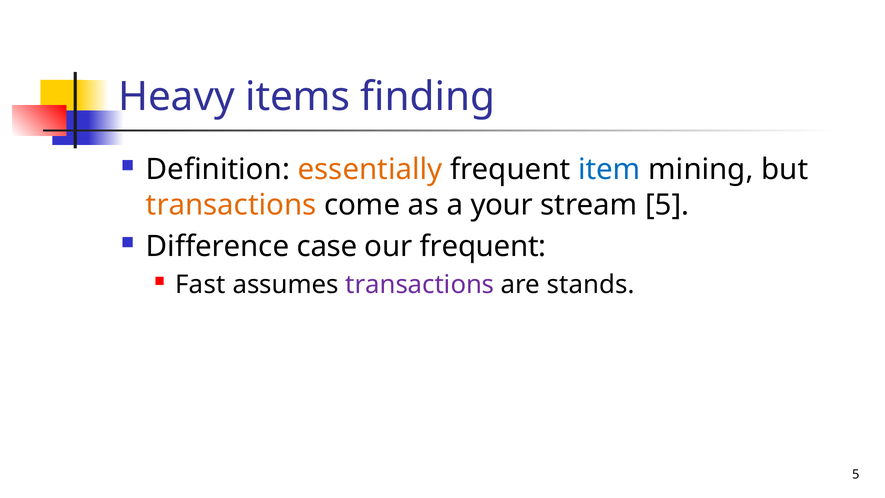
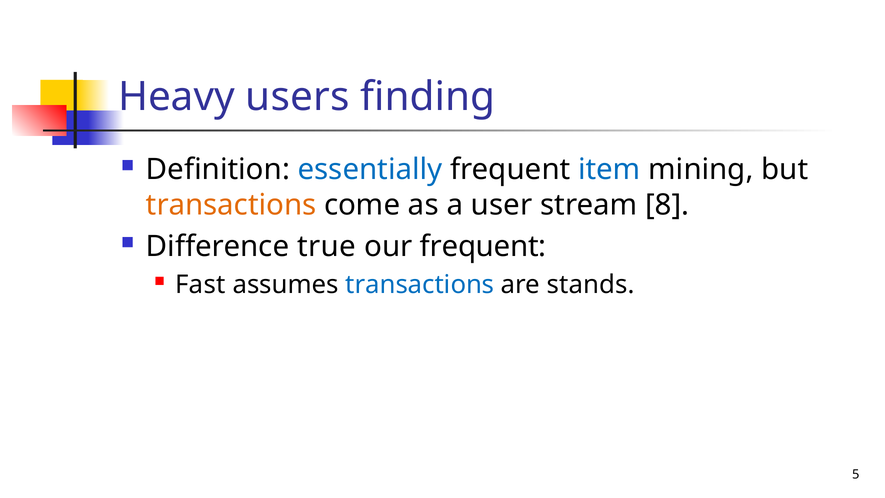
items: items -> users (298, 97)
essentially colour: orange -> blue (370, 170)
your: your -> user (502, 205)
stream 5: 5 -> 8 (667, 205)
case: case -> true (327, 246)
transactions colour: purple -> blue (420, 284)
